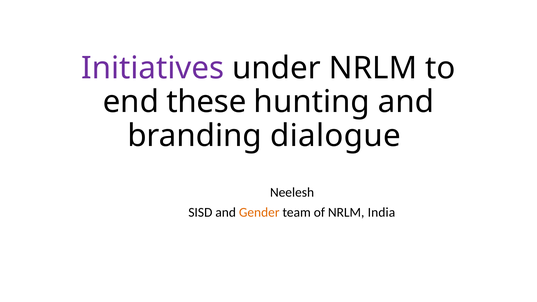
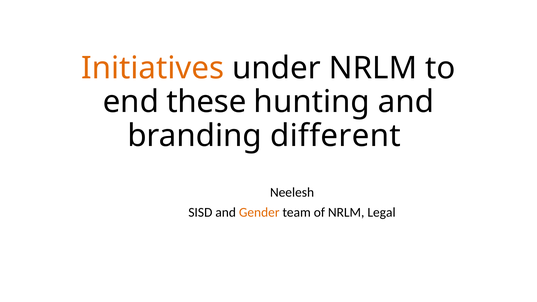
Initiatives colour: purple -> orange (153, 68)
dialogue: dialogue -> different (335, 136)
India: India -> Legal (381, 213)
